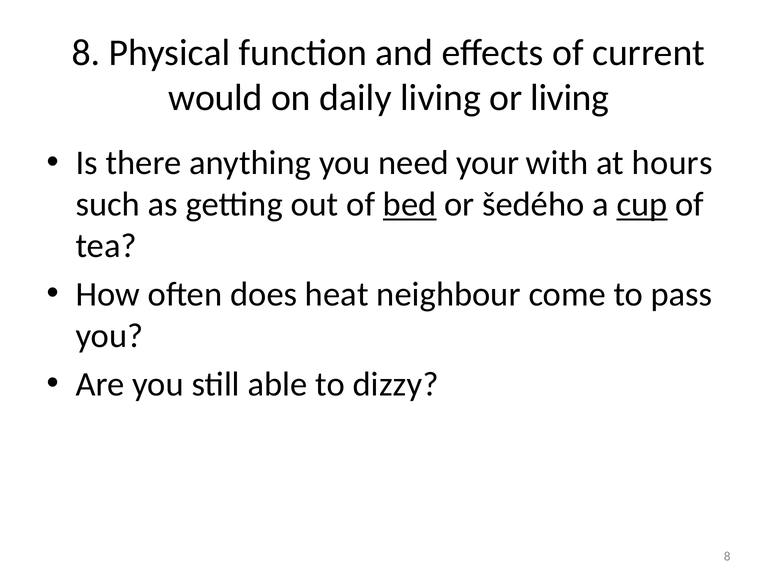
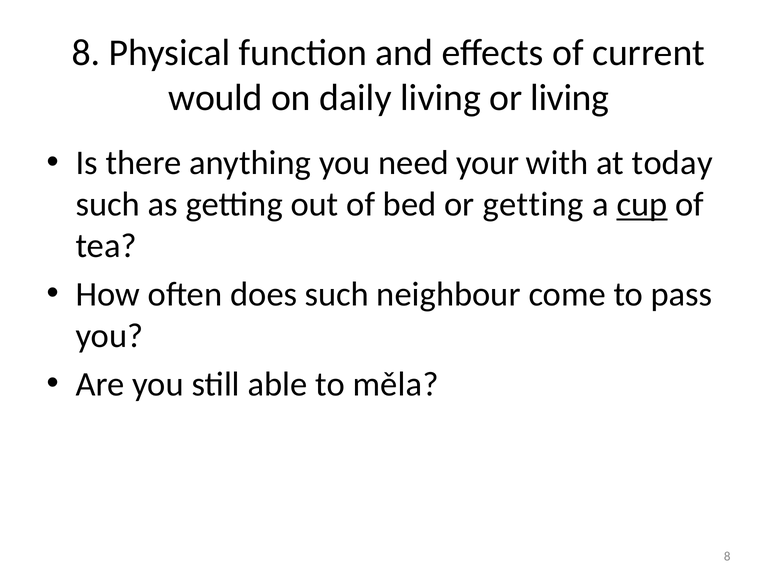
hours: hours -> today (672, 163)
bed underline: present -> none (410, 204)
or šedého: šedého -> getting (533, 204)
does heat: heat -> such (337, 294)
dizzy: dizzy -> měla (396, 384)
